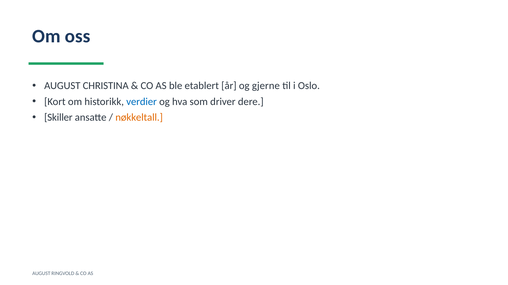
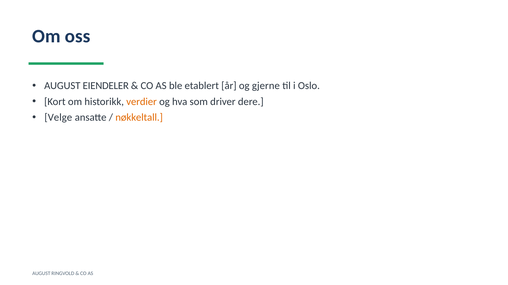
CHRISTINA: CHRISTINA -> EIENDELER (106, 86)
verdier colour: blue -> orange (142, 102)
Skiller: Skiller -> Velge (58, 118)
